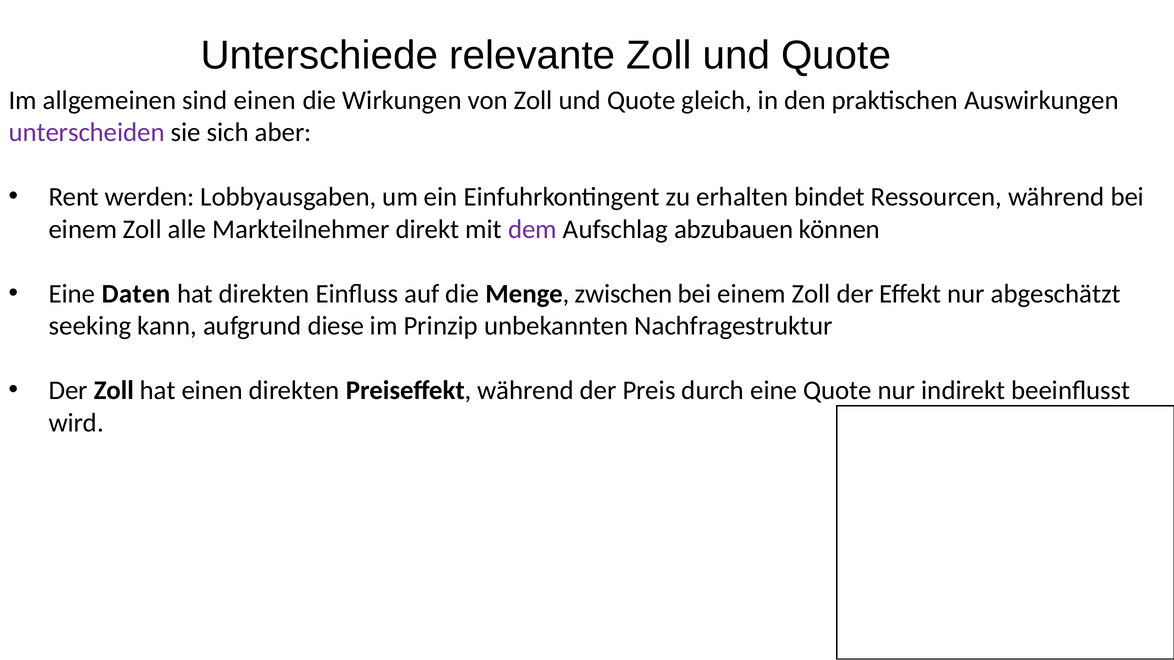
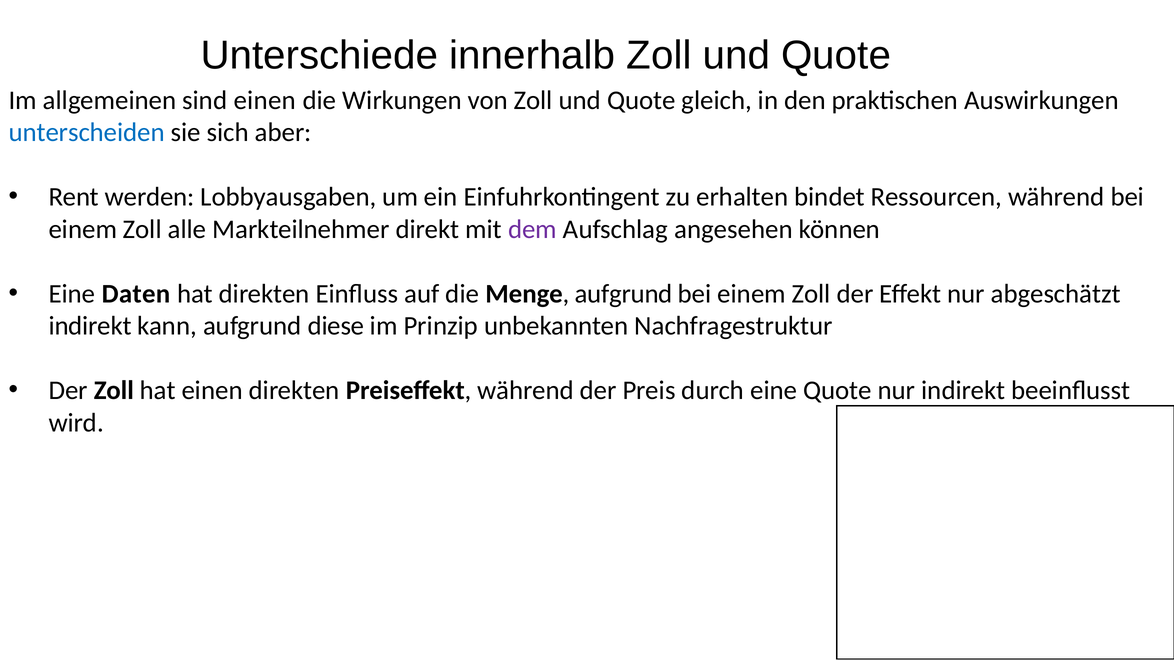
relevante: relevante -> innerhalb (532, 55)
unterscheiden colour: purple -> blue (87, 133)
abzubauen: abzubauen -> angesehen (734, 229)
Menge zwischen: zwischen -> aufgrund (624, 294)
seeking: seeking -> indirekt (90, 326)
